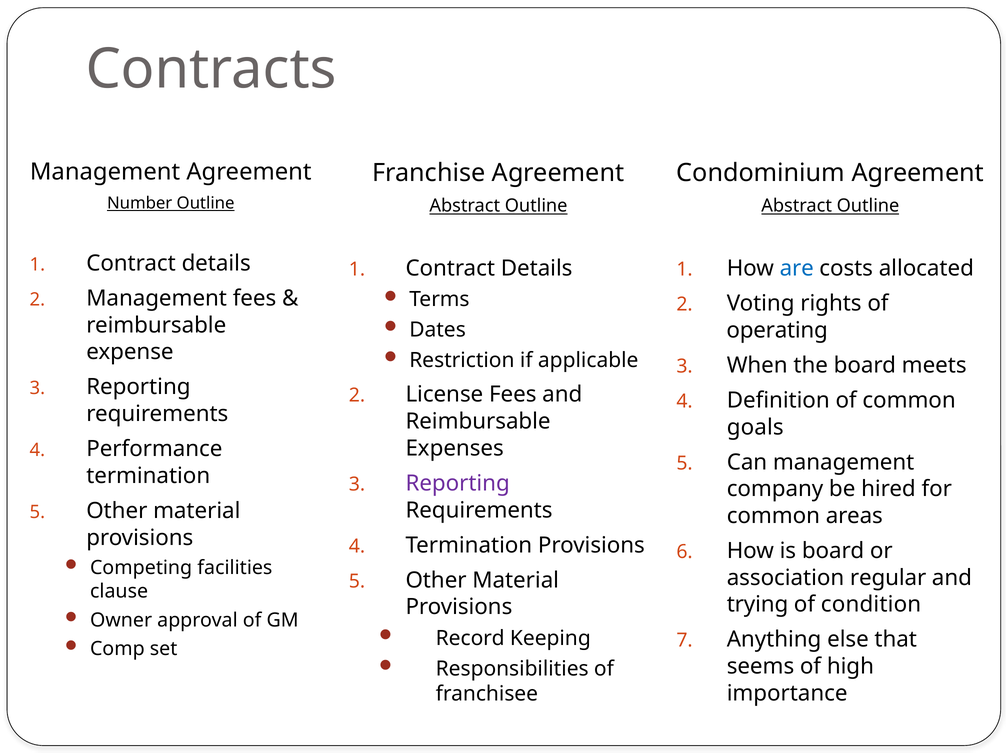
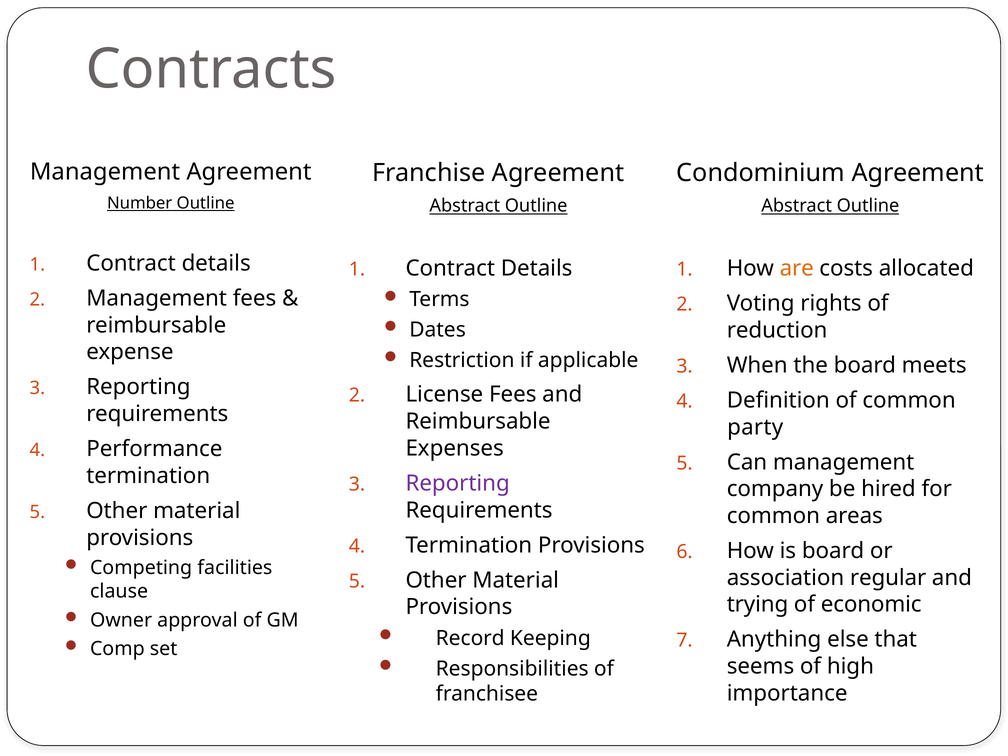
are colour: blue -> orange (797, 268)
operating: operating -> reduction (777, 330)
goals: goals -> party (755, 427)
condition: condition -> economic (871, 605)
